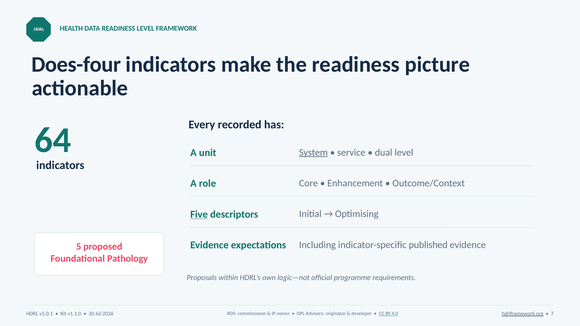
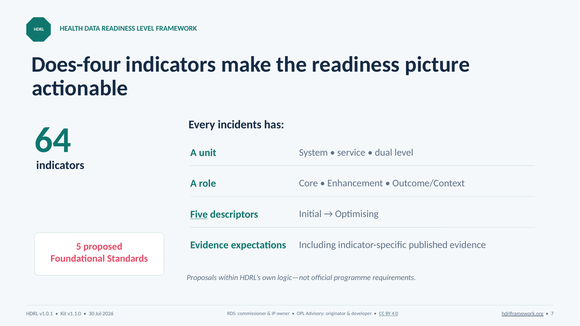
recorded: recorded -> incidents (240, 125)
System underline: present -> none (313, 153)
Pathology: Pathology -> Standards (128, 259)
